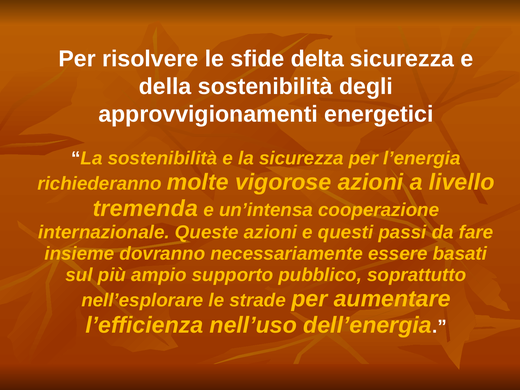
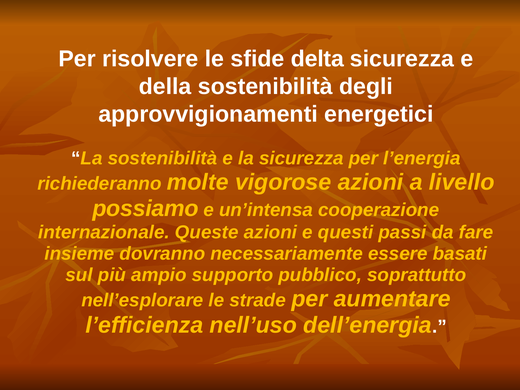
tremenda: tremenda -> possiamo (146, 208)
